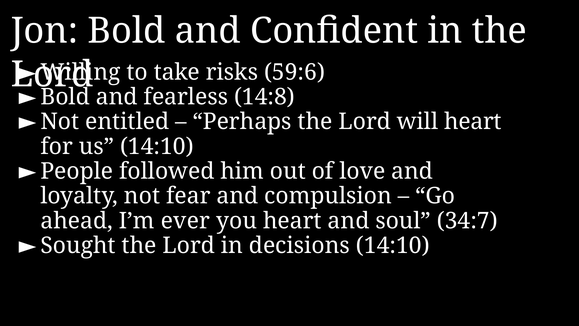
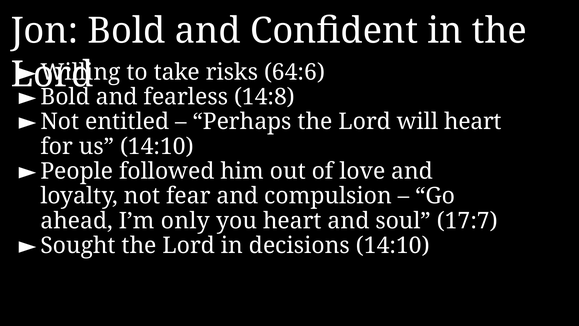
59:6: 59:6 -> 64:6 (294, 72)
ever: ever -> only (185, 221)
34:7: 34:7 -> 17:7 (467, 221)
